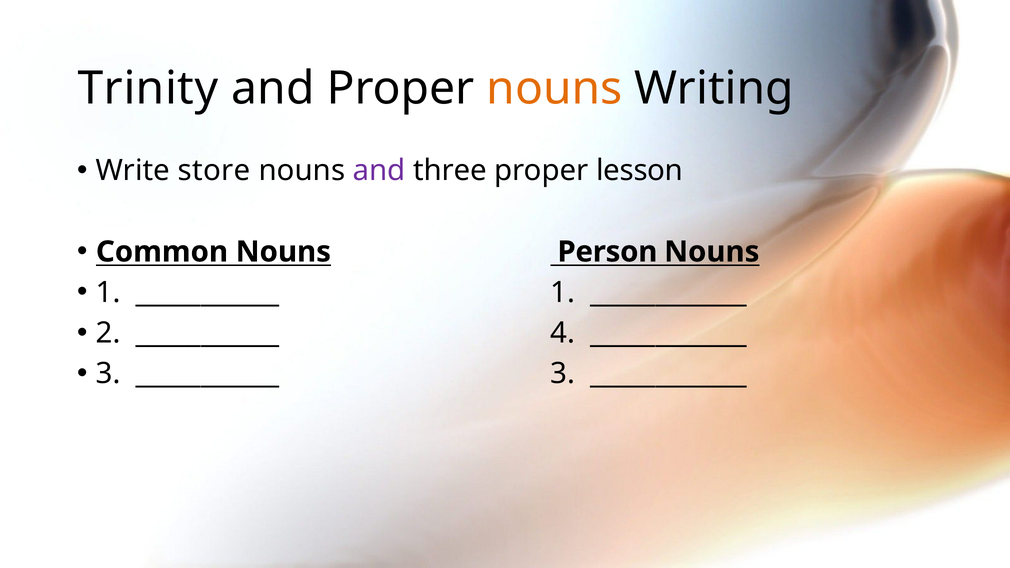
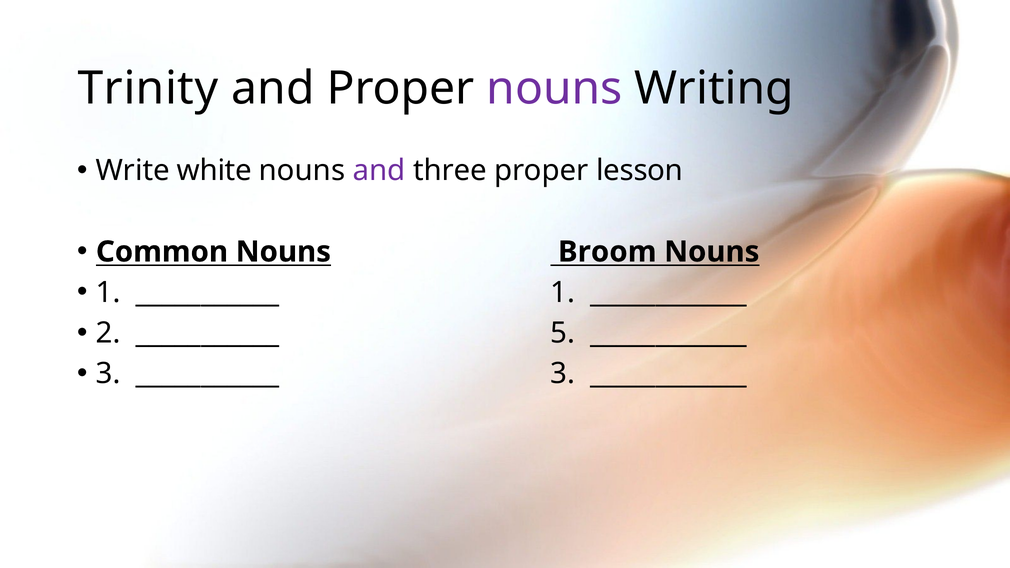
nouns colour: orange -> purple (554, 88)
store: store -> white (214, 171)
Person: Person -> Broom (607, 252)
4: 4 -> 5 (563, 333)
